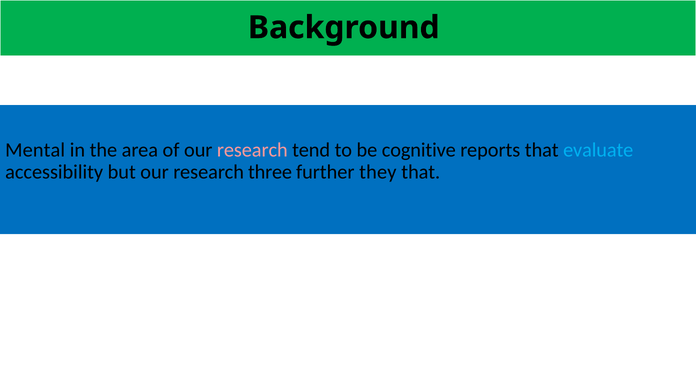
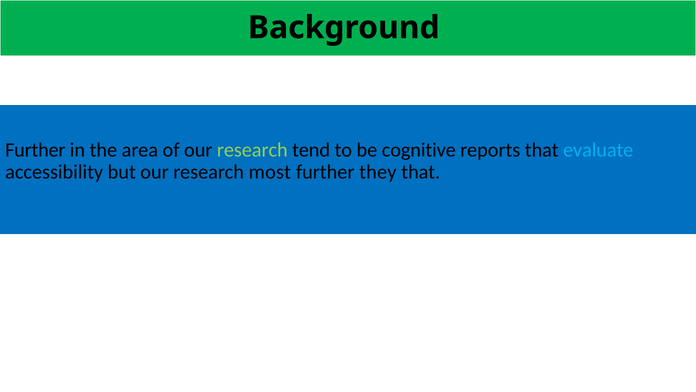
Mental: Mental -> Further (35, 150)
research colour: pink -> light green (252, 150)
three: three -> most (270, 172)
